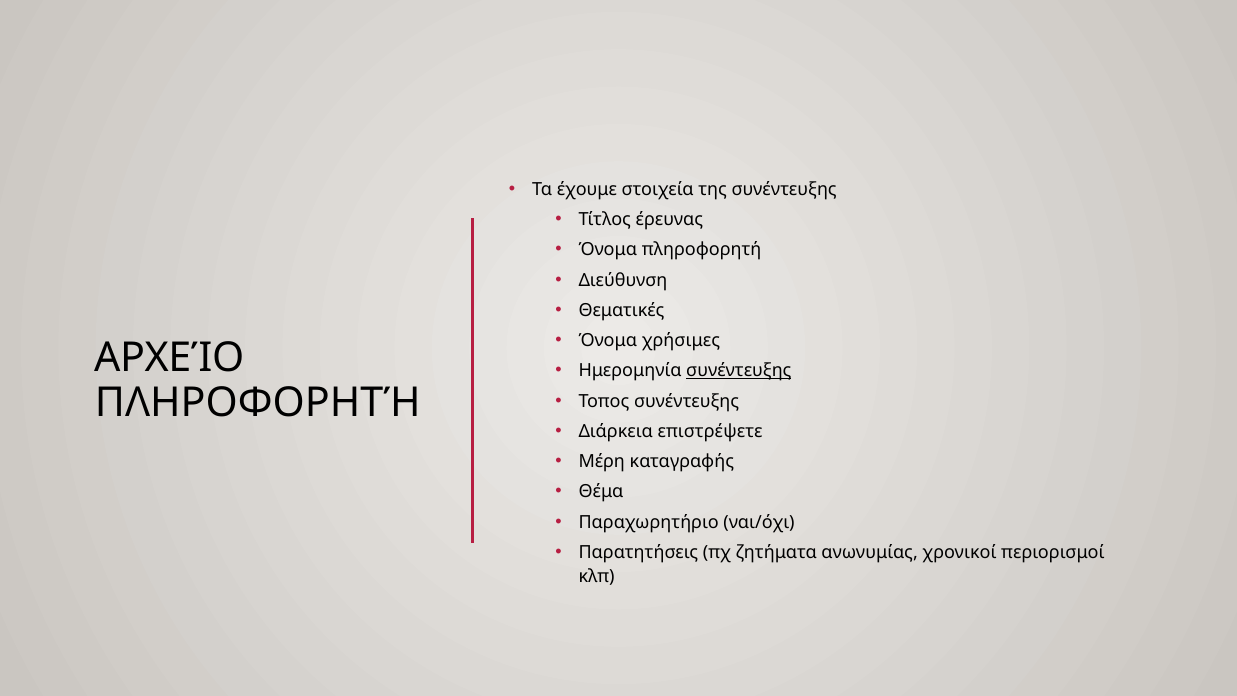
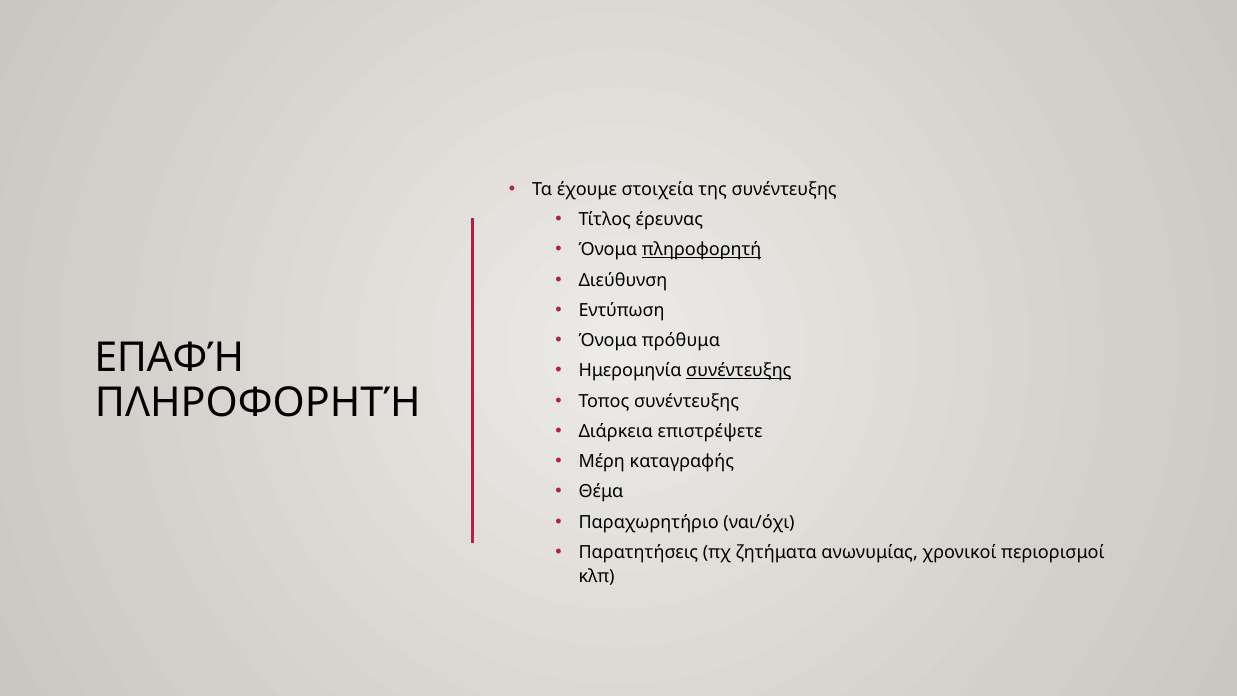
πληροφορητή underline: none -> present (702, 250)
Θεματικές: Θεματικές -> Εντύπωση (622, 310)
χρήσιμες: χρήσιμες -> πρόθυμα (681, 341)
ΑΡΧΕΊΟ: ΑΡΧΕΊΟ -> ΕΠΑΦΉ (169, 358)
